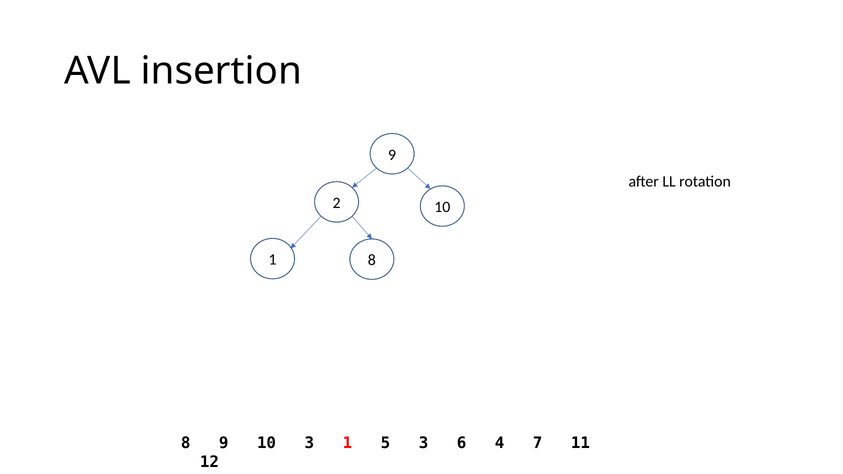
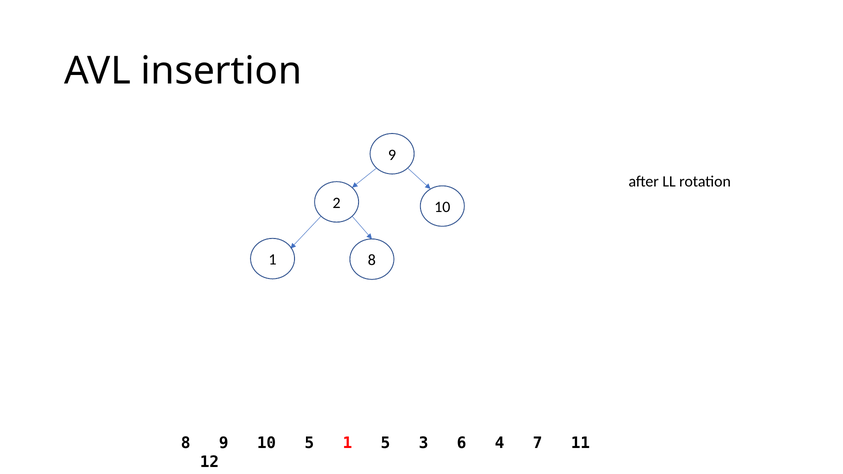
10 3: 3 -> 5 (309, 443)
